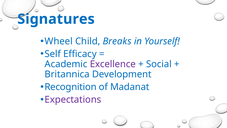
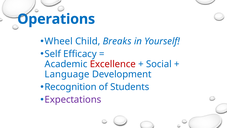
Signatures: Signatures -> Operations (56, 19)
Excellence colour: purple -> red (113, 64)
Britannica: Britannica -> Language (67, 74)
Madanat: Madanat -> Students (130, 87)
